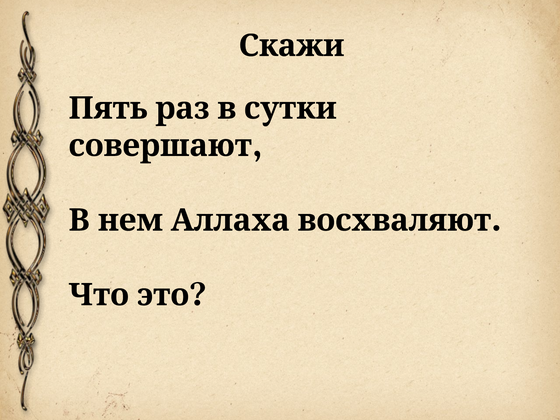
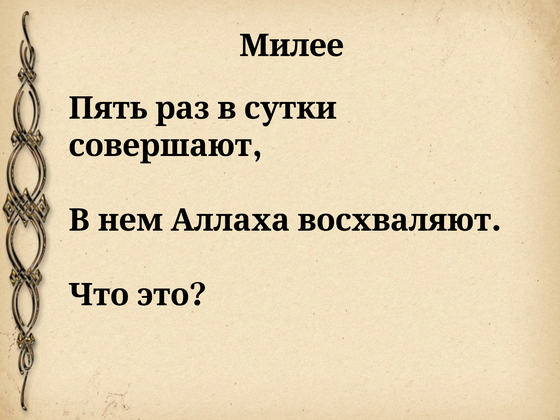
Скажи: Скажи -> Милее (292, 46)
